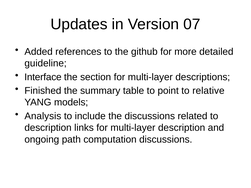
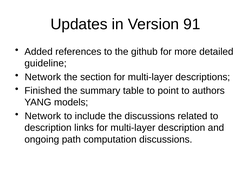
07: 07 -> 91 (192, 24)
Interface: Interface -> Network (43, 77)
relative: relative -> authors (208, 91)
Analysis: Analysis -> Network (43, 116)
